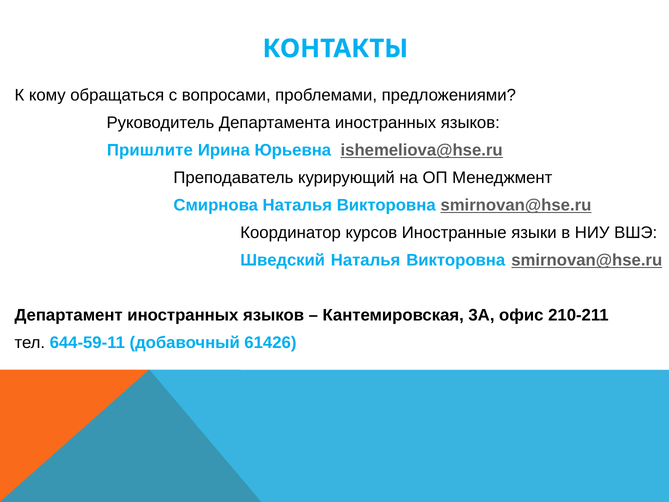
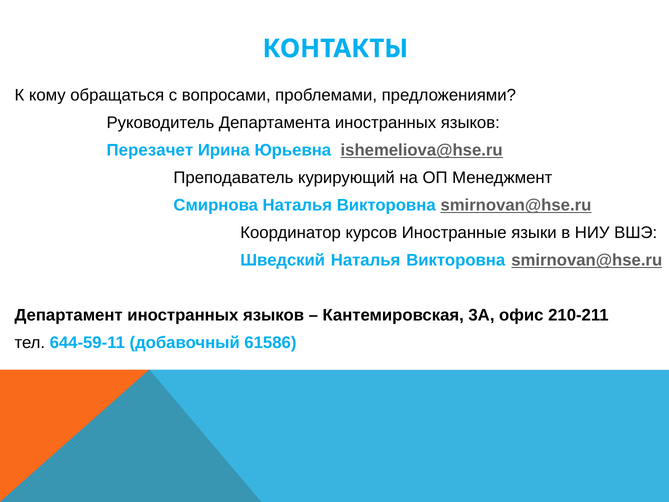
Пришлите: Пришлите -> Перезачет (150, 150)
61426: 61426 -> 61586 (270, 343)
